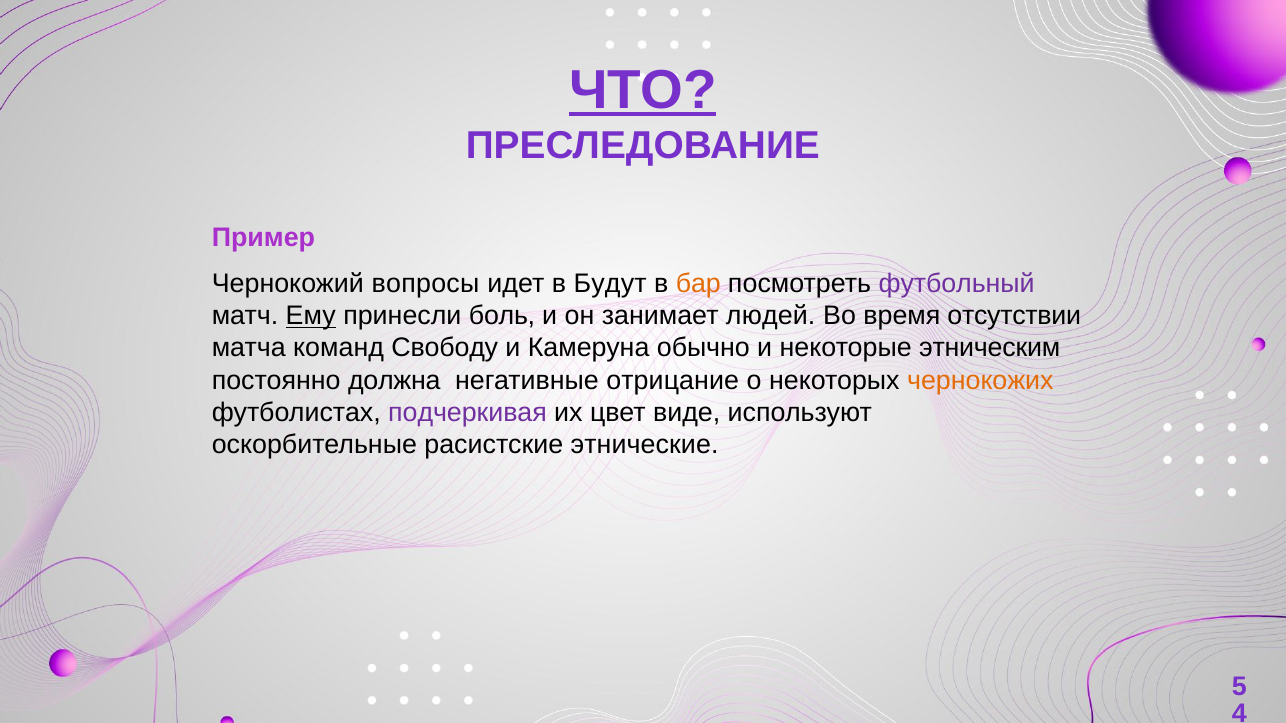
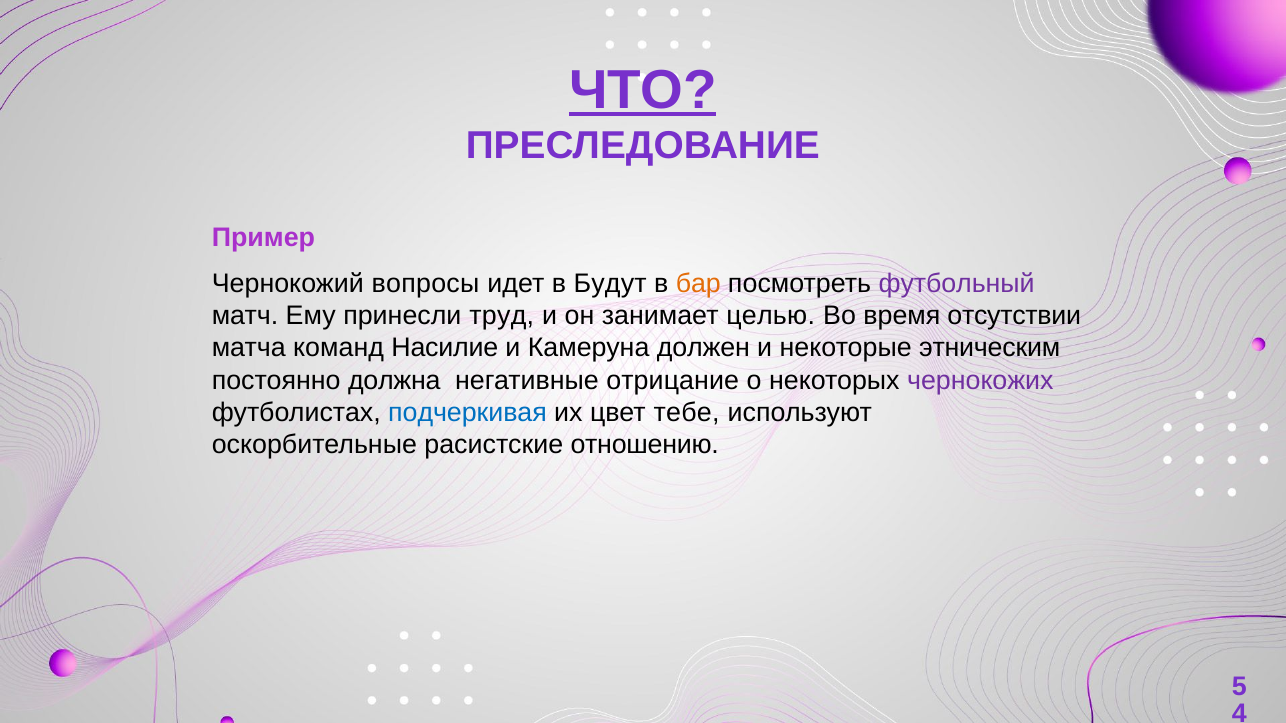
Ему underline: present -> none (311, 316)
боль: боль -> труд (502, 316)
людей: людей -> целью (771, 316)
Свободу: Свободу -> Насилие (445, 348)
обычно: обычно -> должен (703, 348)
чернокожих colour: orange -> purple (980, 380)
подчеркивая colour: purple -> blue (468, 413)
виде: виде -> тебе (687, 413)
этнические: этнические -> отношению (645, 445)
